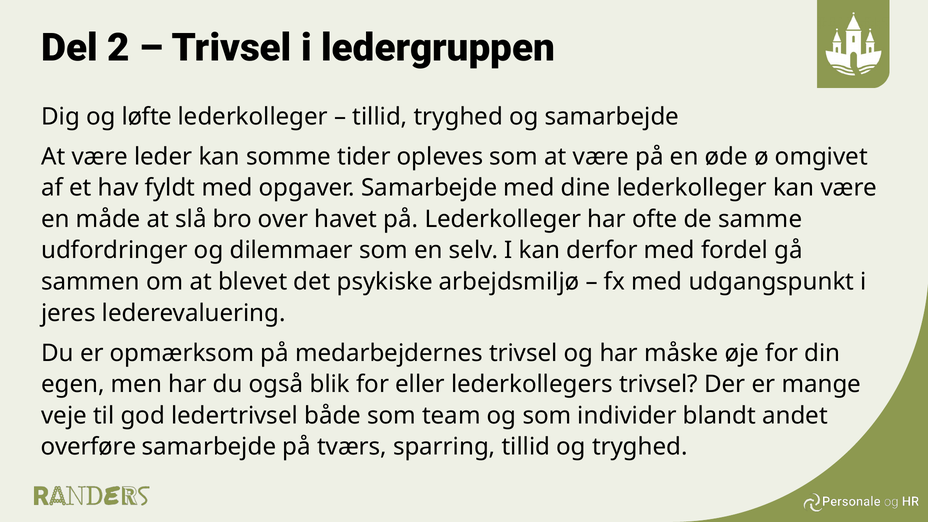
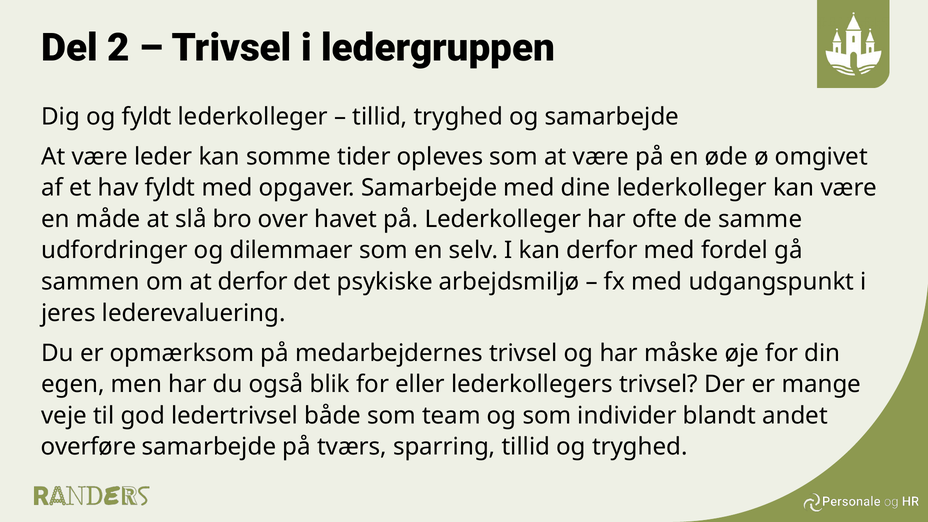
og løfte: løfte -> fyldt (147, 117)
at blevet: blevet -> derfor (253, 282)
